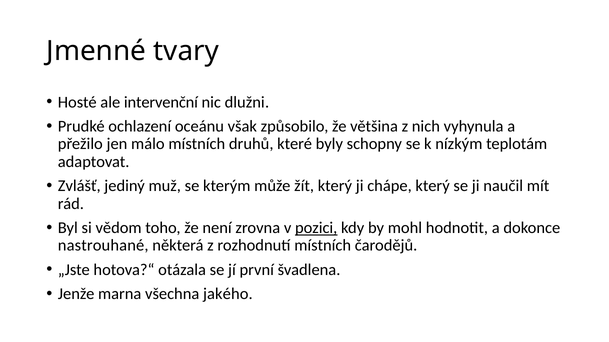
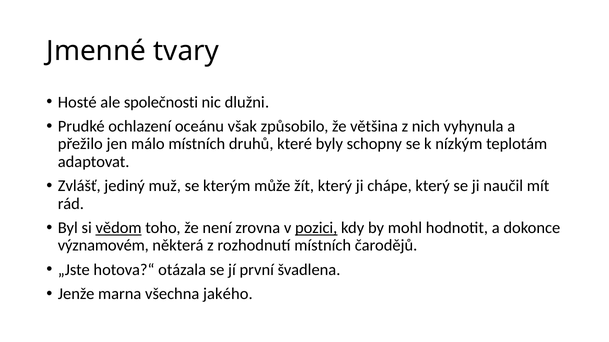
intervenční: intervenční -> společnosti (161, 102)
vědom underline: none -> present (119, 228)
nastrouhané: nastrouhané -> významovém (103, 246)
